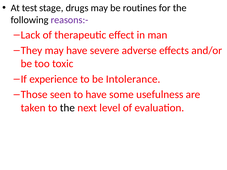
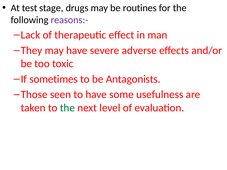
experience: experience -> sometimes (54, 79)
Intolerance: Intolerance -> Antagonists (133, 79)
the colour: black -> green (67, 108)
